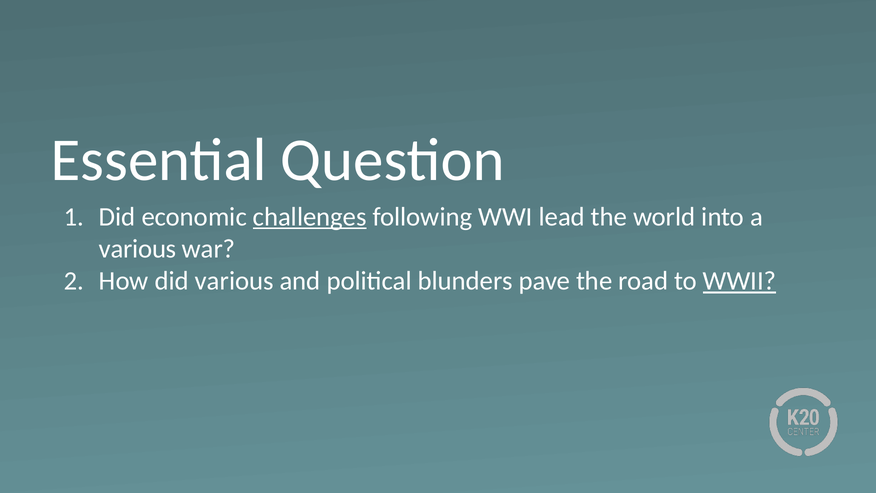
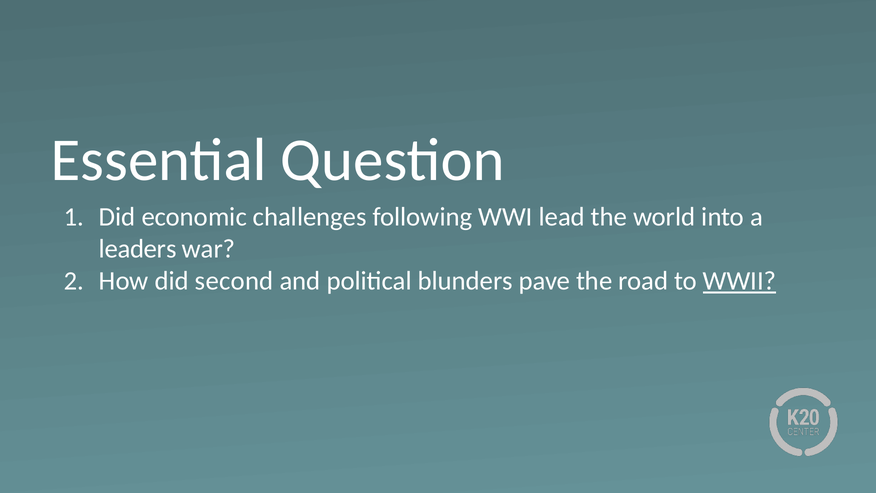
challenges underline: present -> none (310, 217)
various: various -> leaders (138, 249)
did various: various -> second (234, 281)
